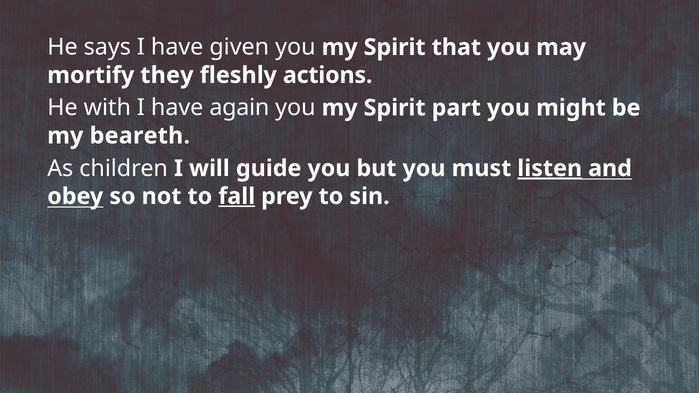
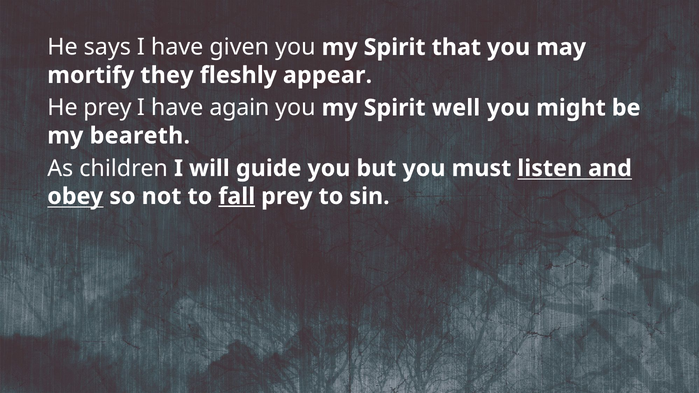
actions: actions -> appear (327, 75)
He with: with -> prey (107, 108)
part: part -> well (456, 108)
listen underline: present -> none (550, 168)
